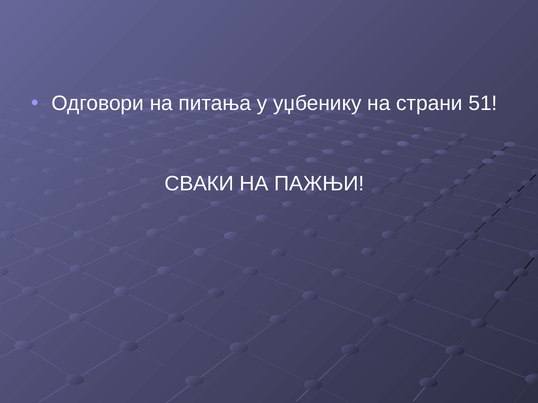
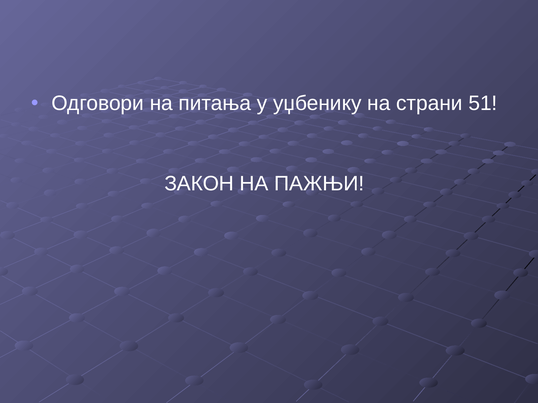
СВАКИ: СВАКИ -> ЗАКОН (199, 184)
